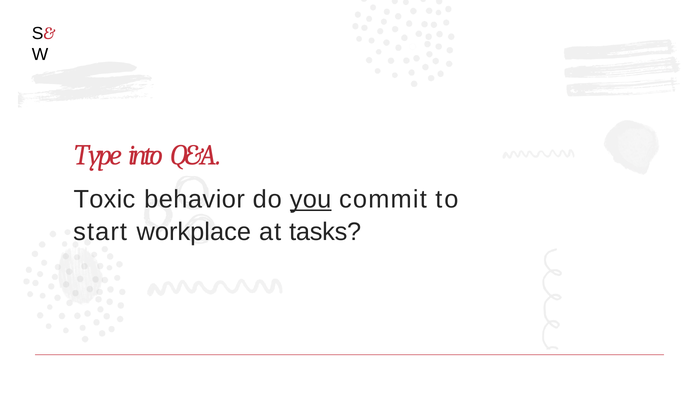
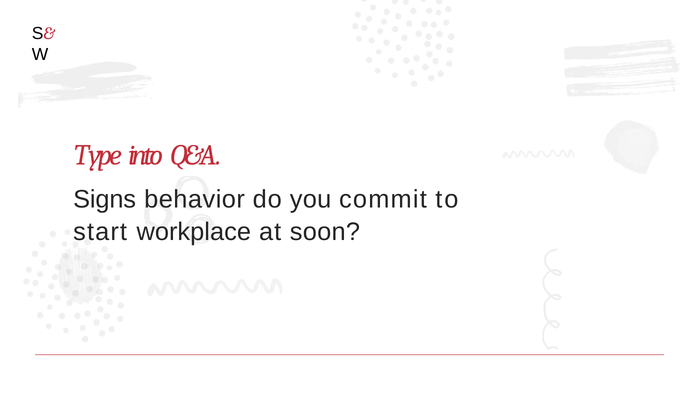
Toxic: Toxic -> Signs (105, 200)
you underline: present -> none (311, 200)
tasks: tasks -> soon (325, 232)
